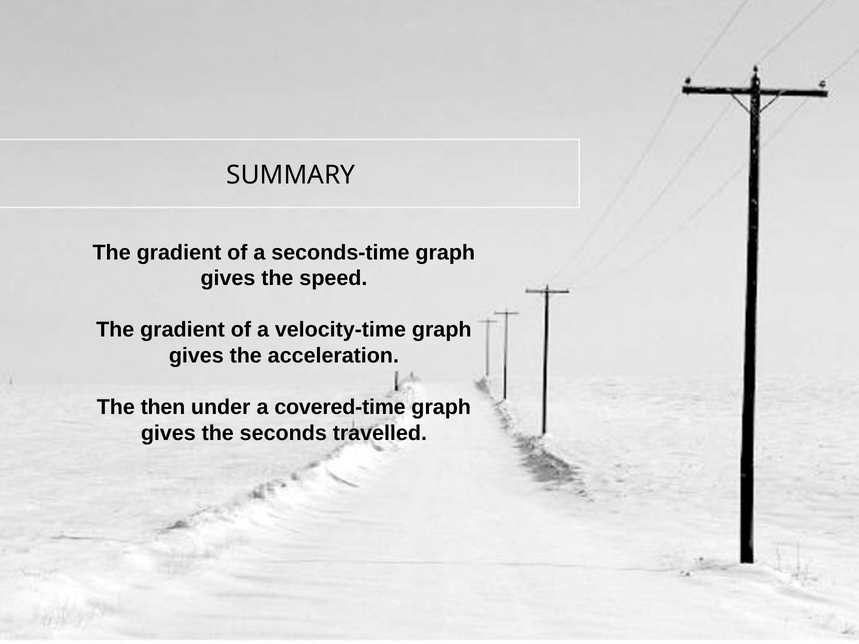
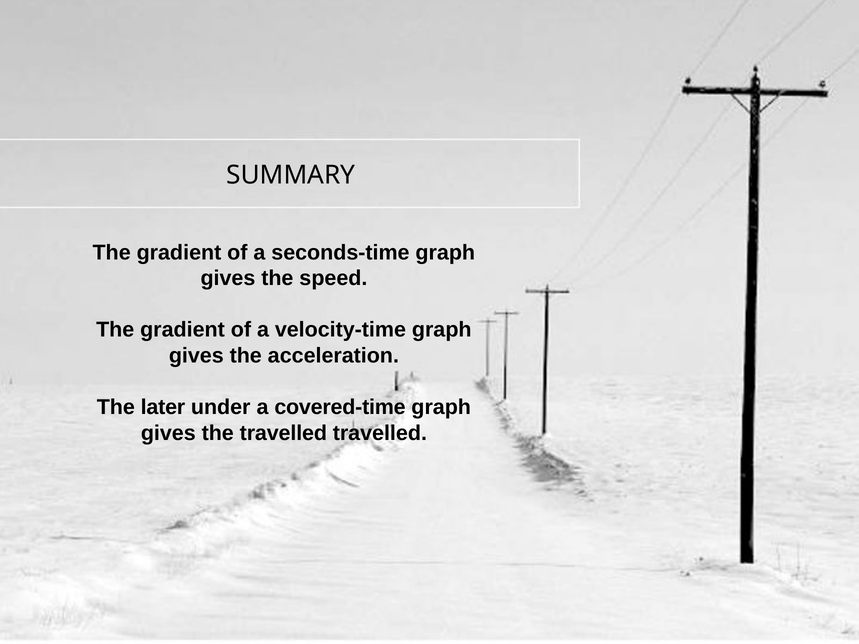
then: then -> later (163, 407)
the seconds: seconds -> travelled (283, 433)
